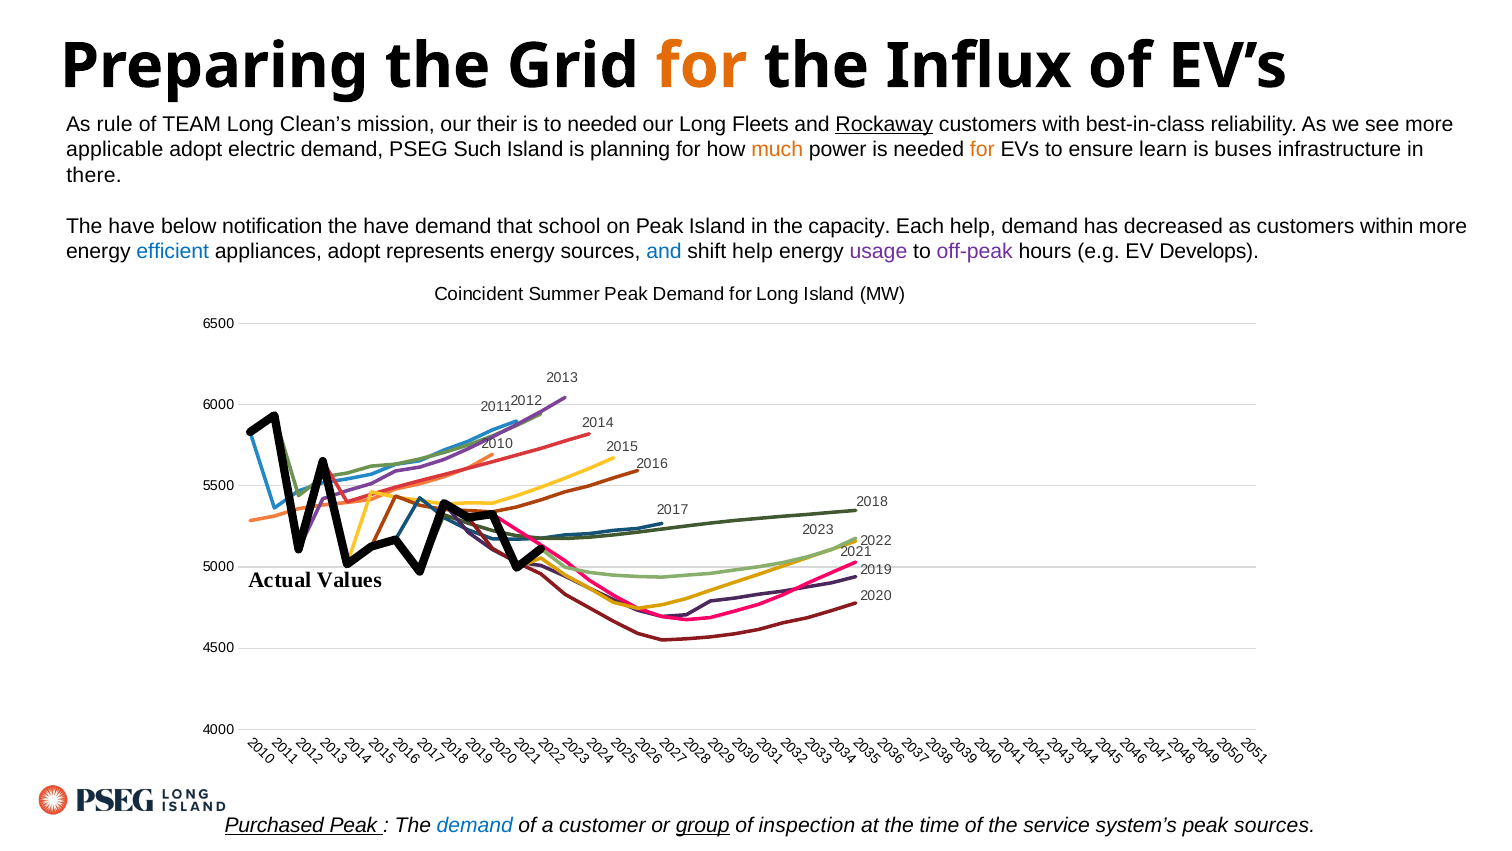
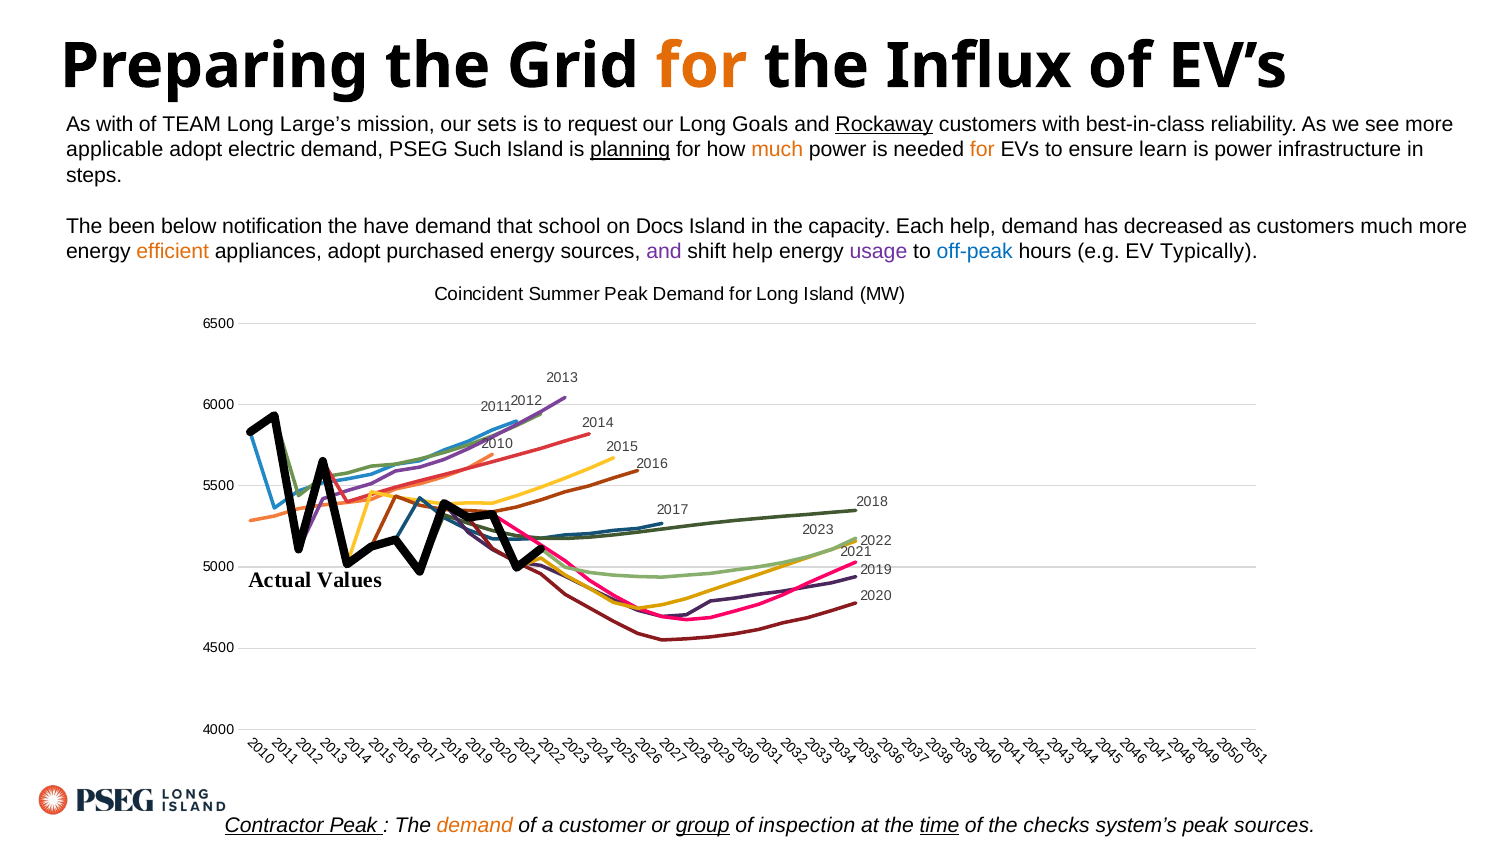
As rule: rule -> with (115, 124)
Clean’s: Clean’s -> Large’s (315, 124)
their: their -> sets (497, 124)
to needed: needed -> request (602, 124)
Fleets: Fleets -> Goals (760, 124)
planning underline: none -> present (630, 150)
is buses: buses -> power (1243, 150)
there: there -> steps (94, 175)
have: have -> been (132, 226)
on Peak: Peak -> Docs (660, 226)
customers within: within -> much (1387, 226)
efficient colour: blue -> orange (173, 252)
represents: represents -> purchased (435, 252)
and colour: blue -> purple (664, 252)
off-peak colour: purple -> blue (975, 252)
Develops: Develops -> Typically (1209, 252)
Purchased: Purchased -> Contractor (274, 825)
demand colour: blue -> orange (475, 825)
time underline: none -> present (939, 825)
service: service -> checks (1057, 825)
